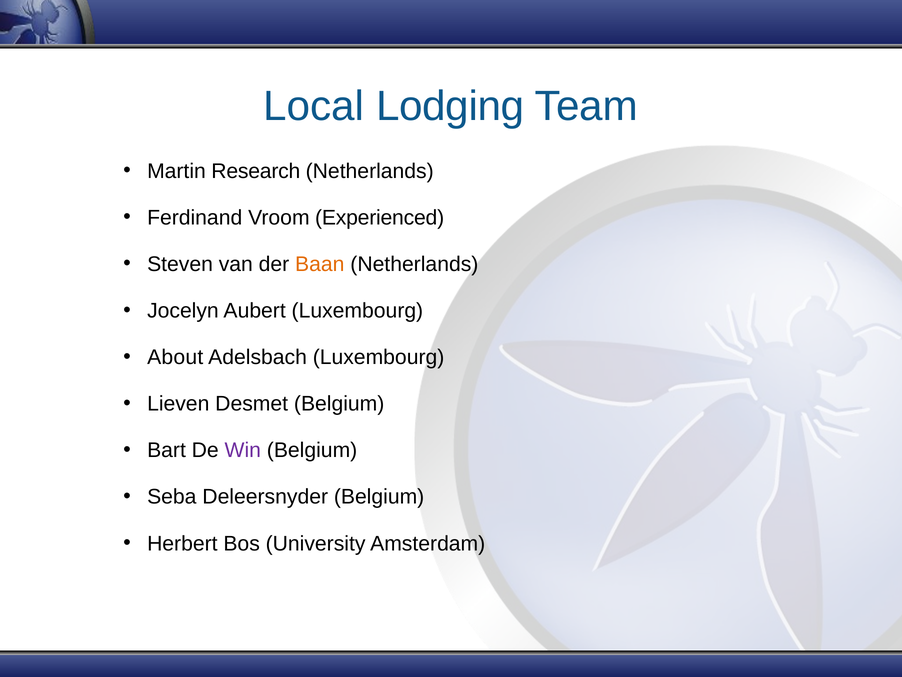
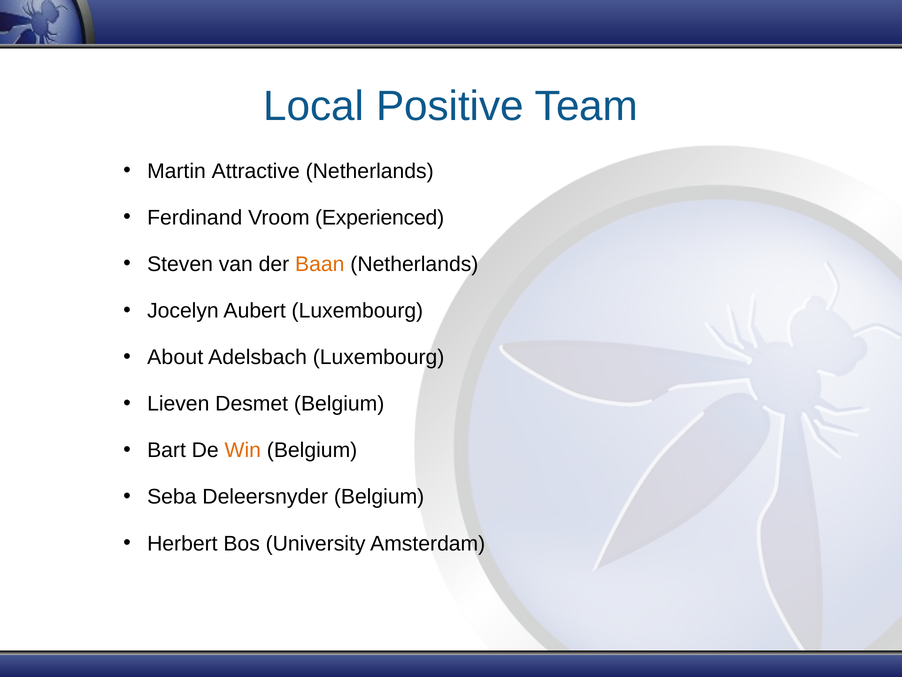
Lodging: Lodging -> Positive (450, 106)
Research: Research -> Attractive (256, 171)
Win colour: purple -> orange (243, 450)
